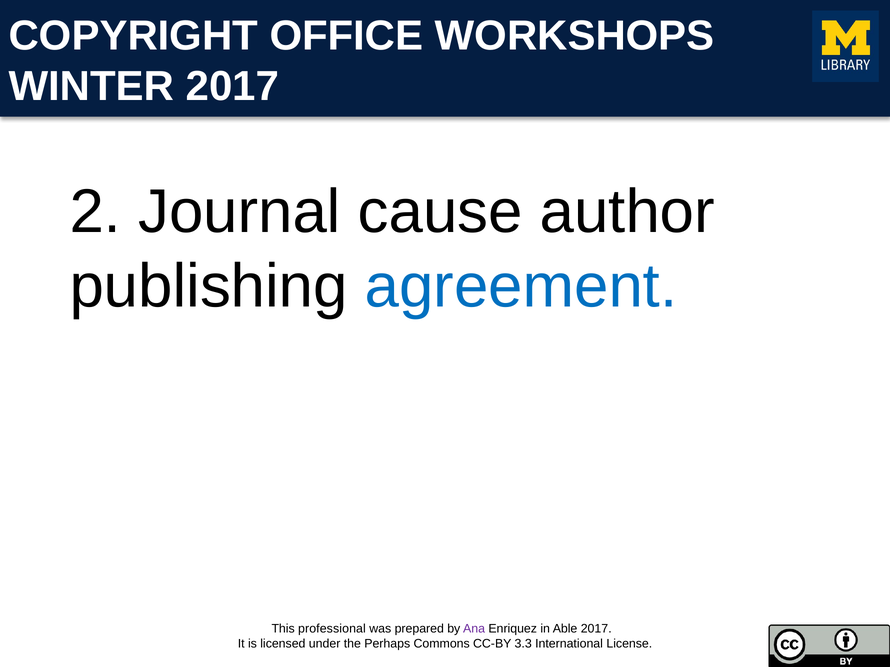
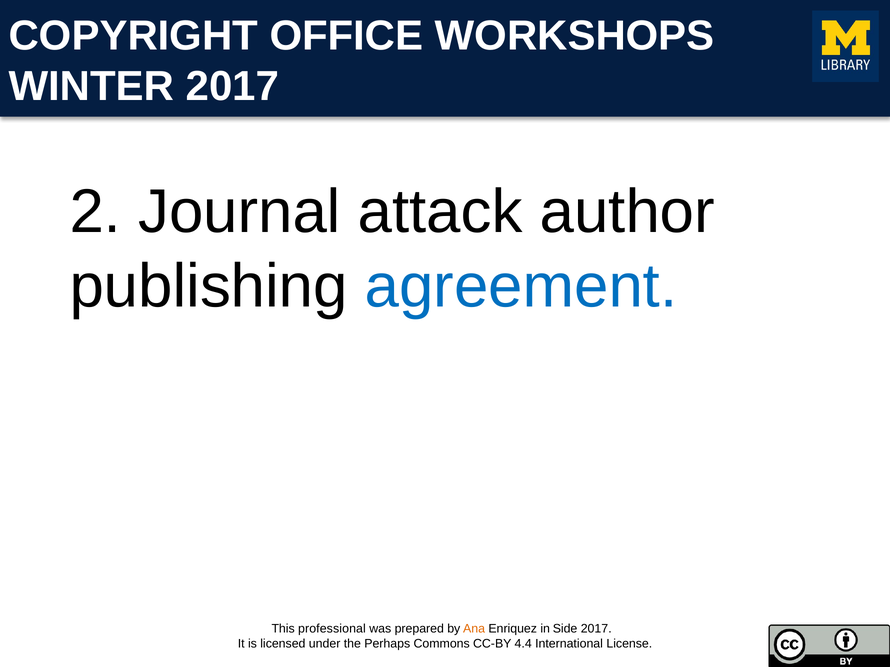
cause: cause -> attack (440, 212)
Ana colour: purple -> orange (474, 629)
Able: Able -> Side (565, 629)
3.3: 3.3 -> 4.4 (523, 644)
